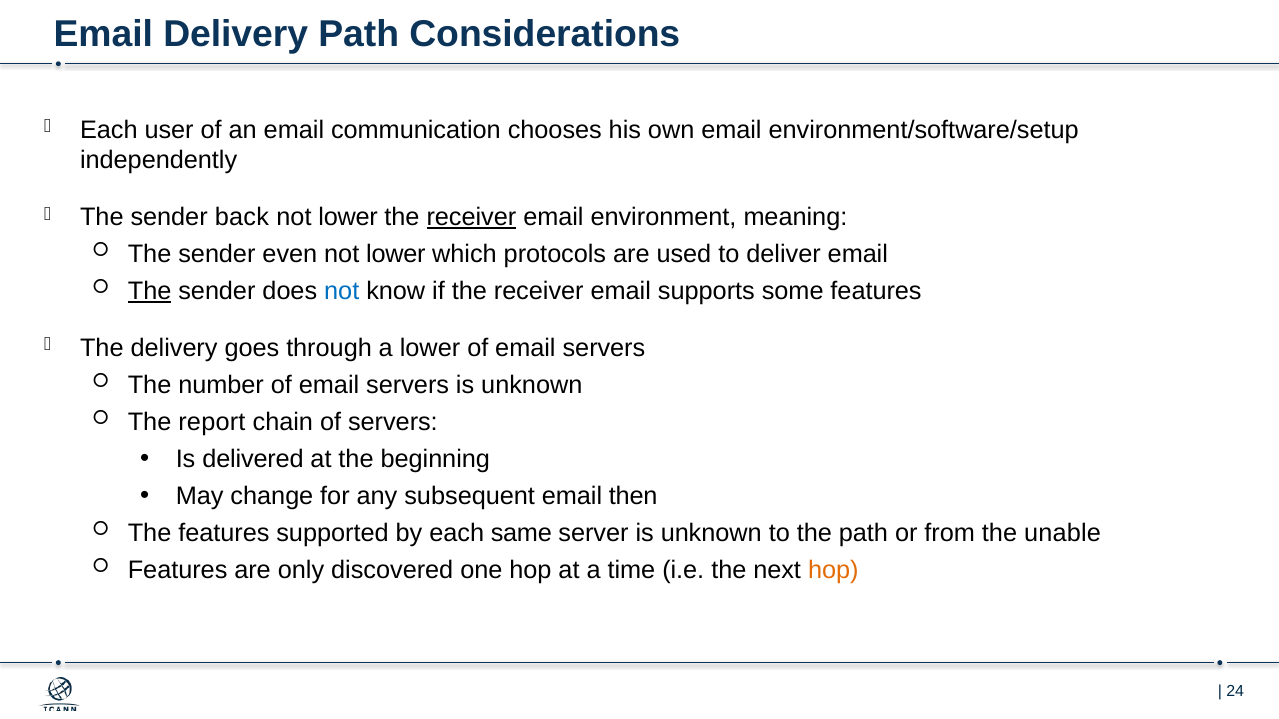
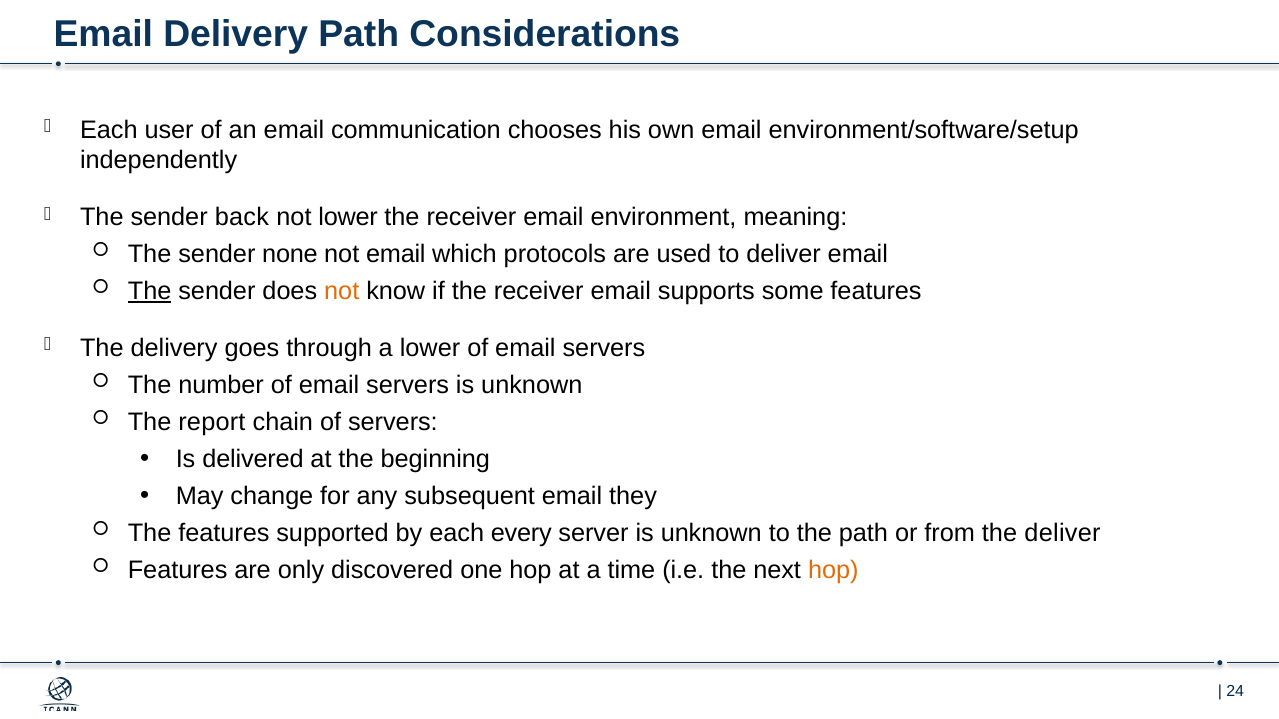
receiver underline: present -> none (471, 217)
even: even -> none (290, 254)
lower: lower -> email (396, 254)
not colour: blue -> orange (342, 291)
then: then -> they (633, 496)
same: same -> every (521, 533)
the unable: unable -> deliver (1063, 533)
